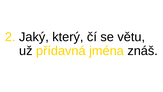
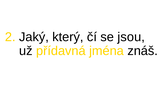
větu: větu -> jsou (131, 37)
